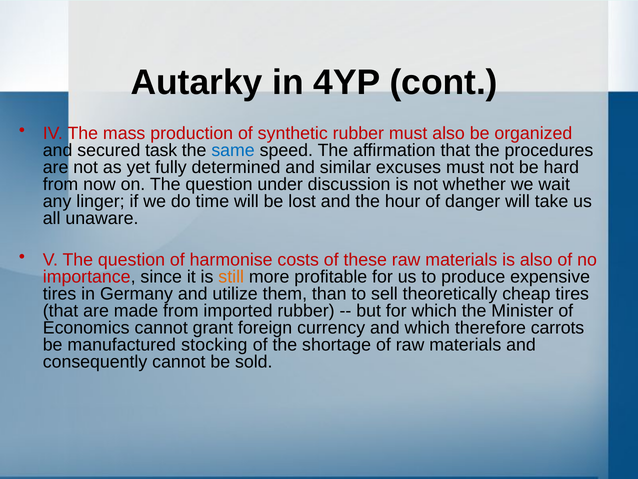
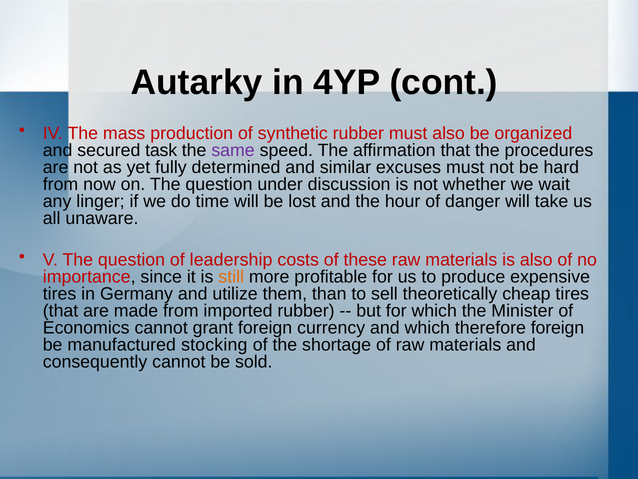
same colour: blue -> purple (233, 150)
harmonise: harmonise -> leadership (231, 259)
therefore carrots: carrots -> foreign (557, 328)
